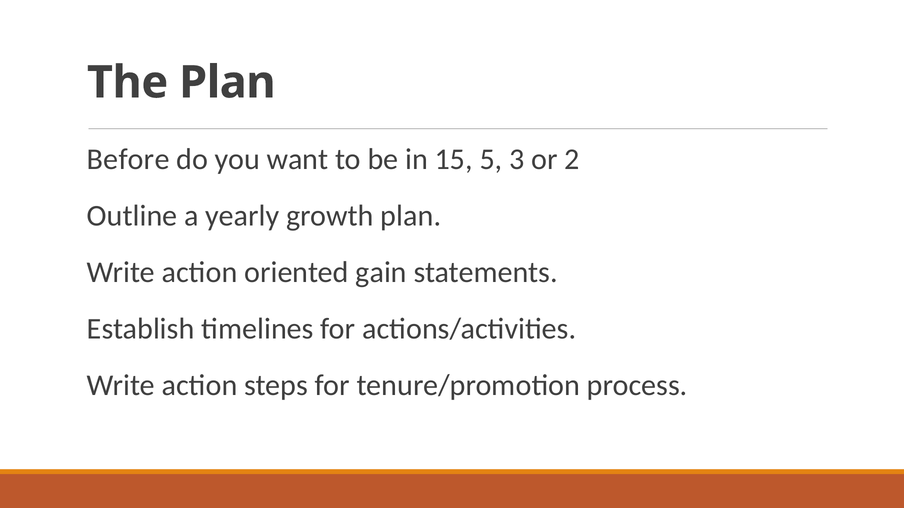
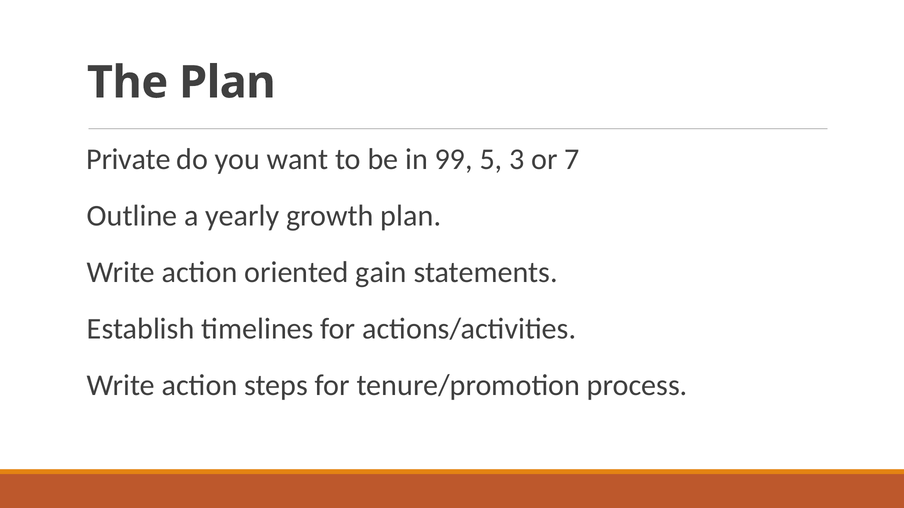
Before: Before -> Private (128, 159)
15: 15 -> 99 (454, 159)
2: 2 -> 7 (572, 159)
